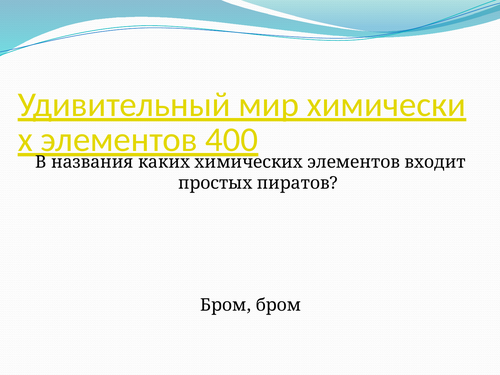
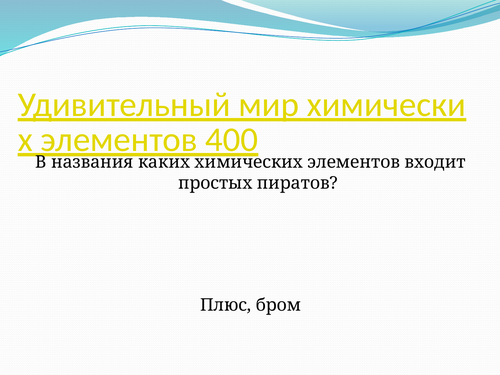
Бром: Бром -> Плюс (226, 305)
